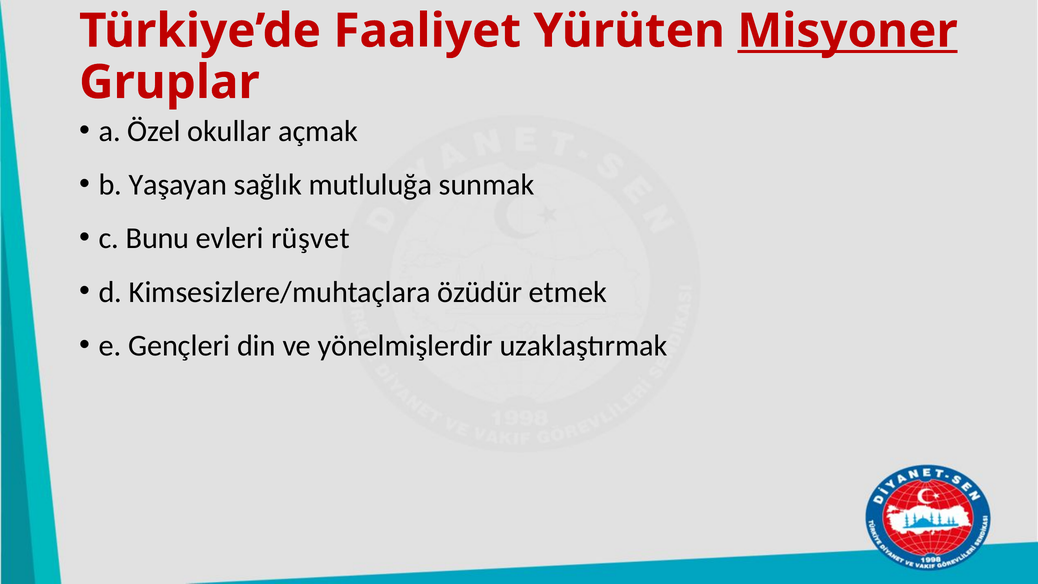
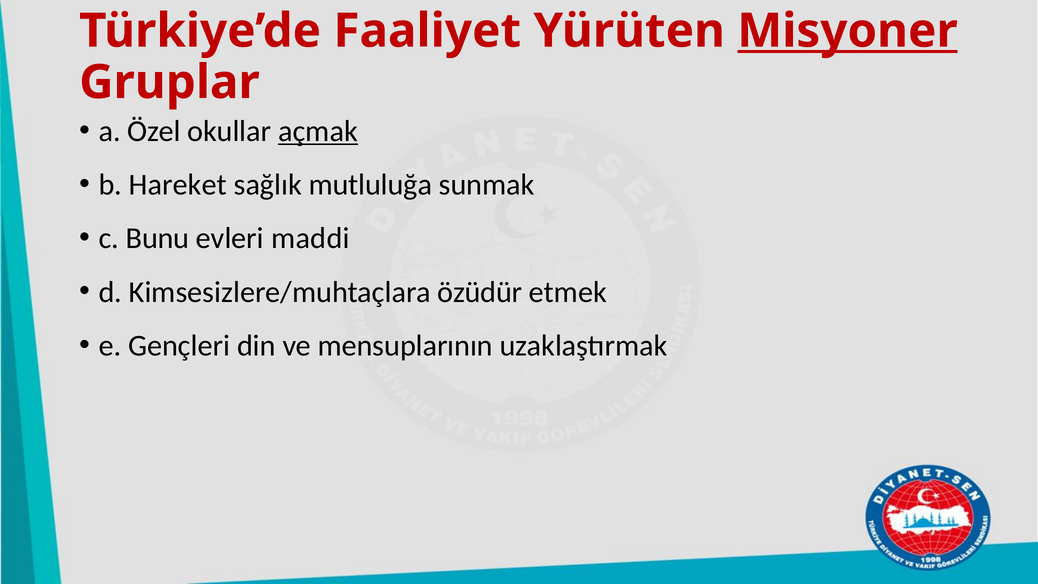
açmak underline: none -> present (318, 131)
Yaşayan: Yaşayan -> Hareket (178, 185)
rüşvet: rüşvet -> maddi (310, 238)
yönelmişlerdir: yönelmişlerdir -> mensuplarının (405, 346)
